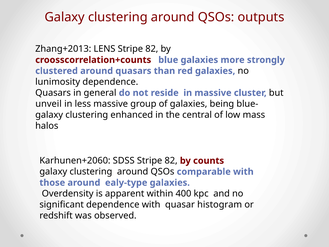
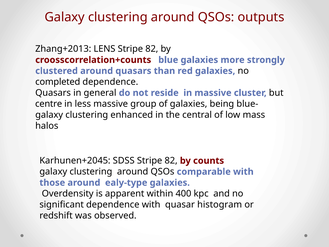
lunimosity: lunimosity -> completed (58, 82)
unveil: unveil -> centre (49, 104)
Karhunen+2060: Karhunen+2060 -> Karhunen+2045 (75, 161)
